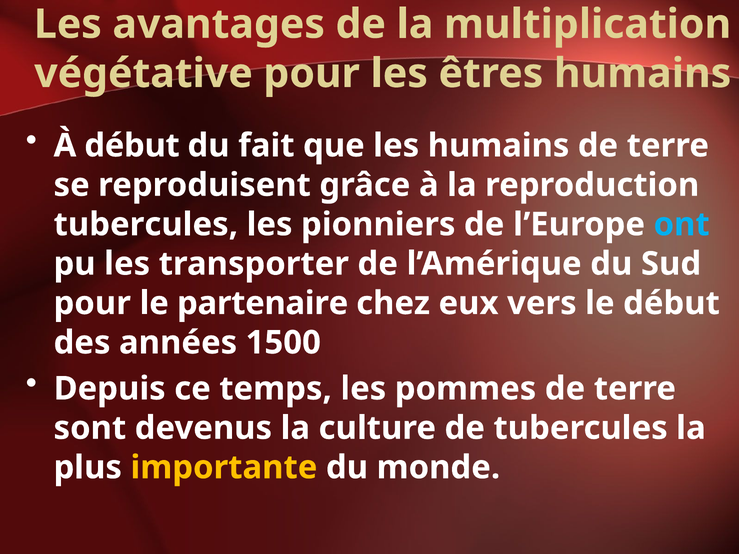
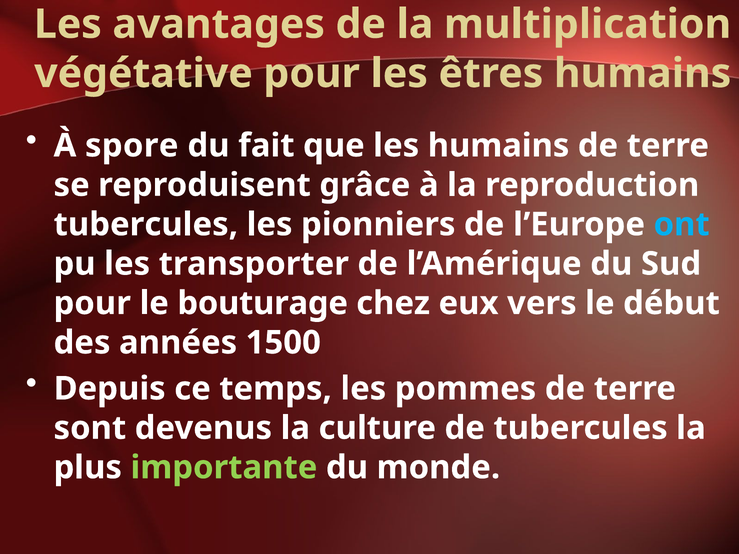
À début: début -> spore (132, 146)
partenaire: partenaire -> bouturage (263, 303)
importante colour: yellow -> light green (224, 468)
